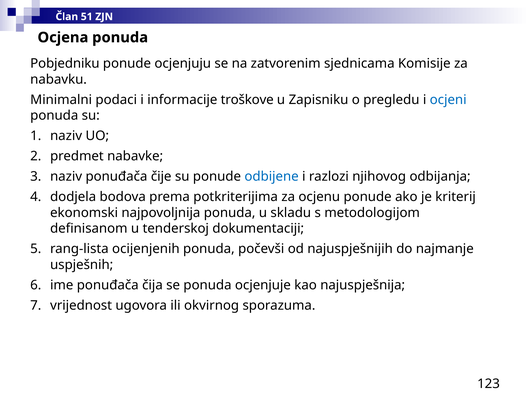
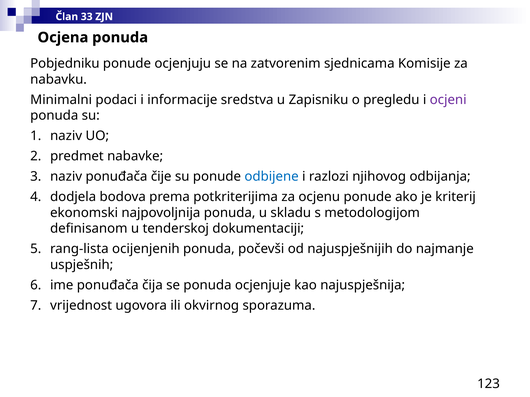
51: 51 -> 33 (87, 17)
troškove: troškove -> sredstva (247, 100)
ocjeni colour: blue -> purple (448, 100)
